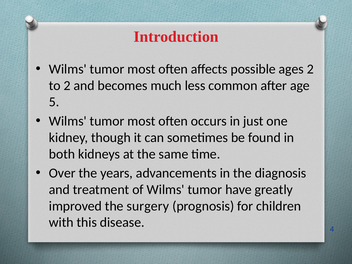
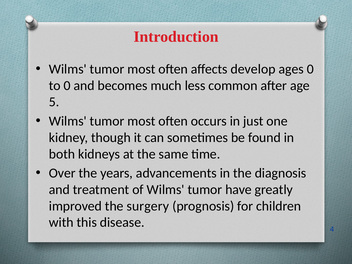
possible: possible -> develop (253, 69)
ages 2: 2 -> 0 (310, 69)
to 2: 2 -> 0 (67, 86)
